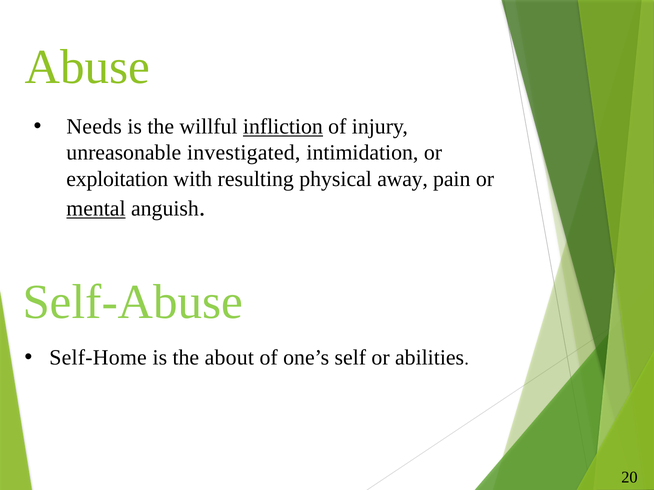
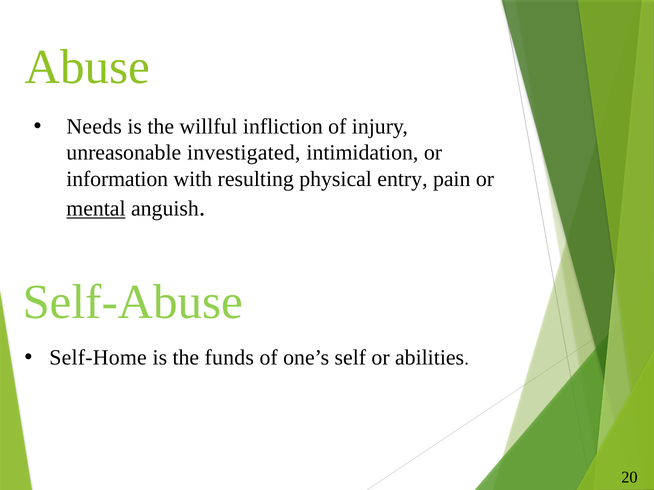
infliction underline: present -> none (283, 127)
exploitation: exploitation -> information (117, 179)
away: away -> entry (402, 179)
about: about -> funds (229, 358)
